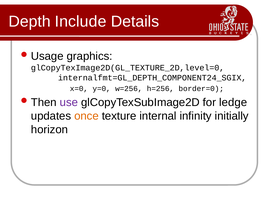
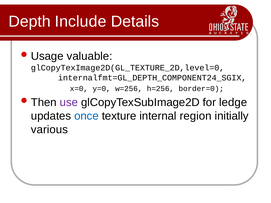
graphics: graphics -> valuable (90, 56)
once colour: orange -> blue (86, 116)
infinity: infinity -> region (196, 116)
horizon: horizon -> various (49, 130)
